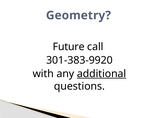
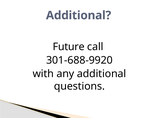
Geometry: Geometry -> Additional (79, 15)
301-383-9920: 301-383-9920 -> 301-688-9920 (79, 60)
additional underline: present -> none (102, 74)
